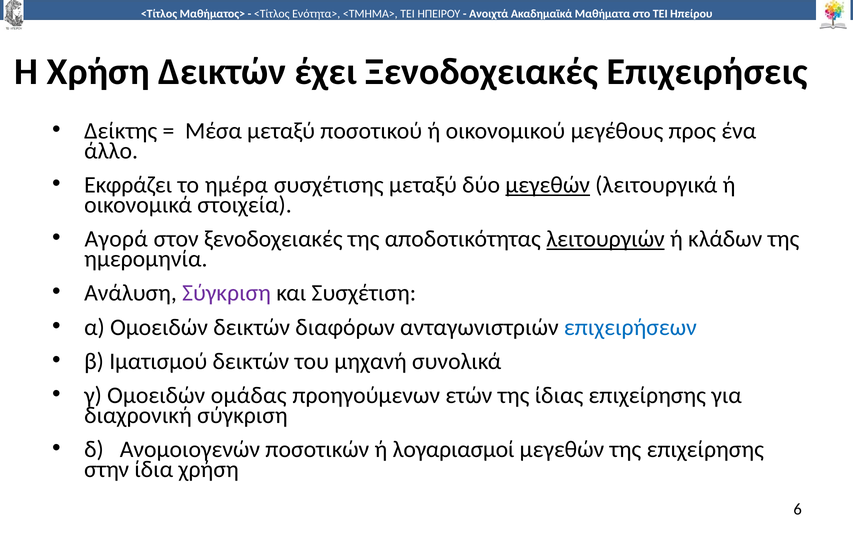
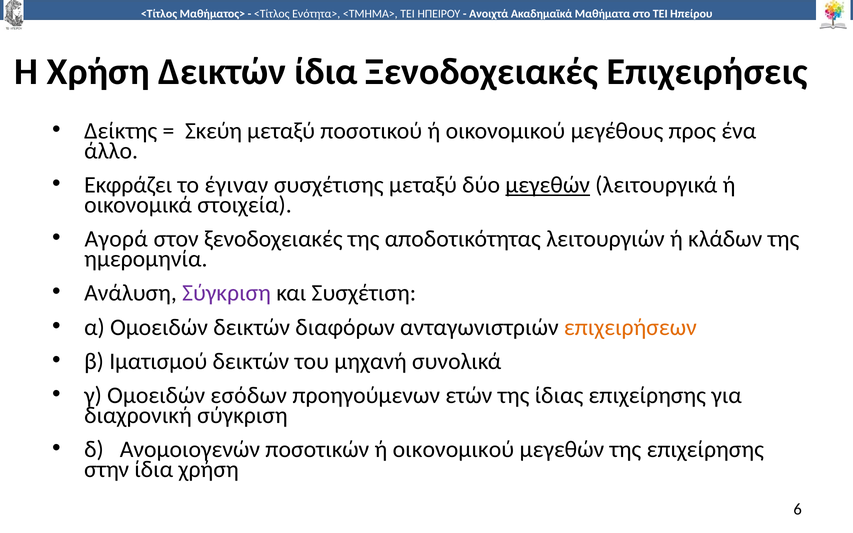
Δεικτών έχει: έχει -> ίδια (326, 72)
Μέσα: Μέσα -> Σκεύη (214, 131)
ημέρα: ημέρα -> έγιναν (236, 185)
λειτουργιών underline: present -> none (605, 239)
επιχειρήσεων colour: blue -> orange (630, 327)
ομάδας: ομάδας -> εσόδων (249, 396)
ποσοτικών ή λογαριασμοί: λογαριασμοί -> οικονομικού (453, 450)
